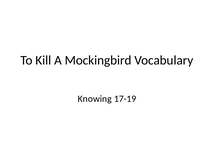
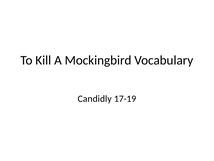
Knowing: Knowing -> Candidly (95, 98)
